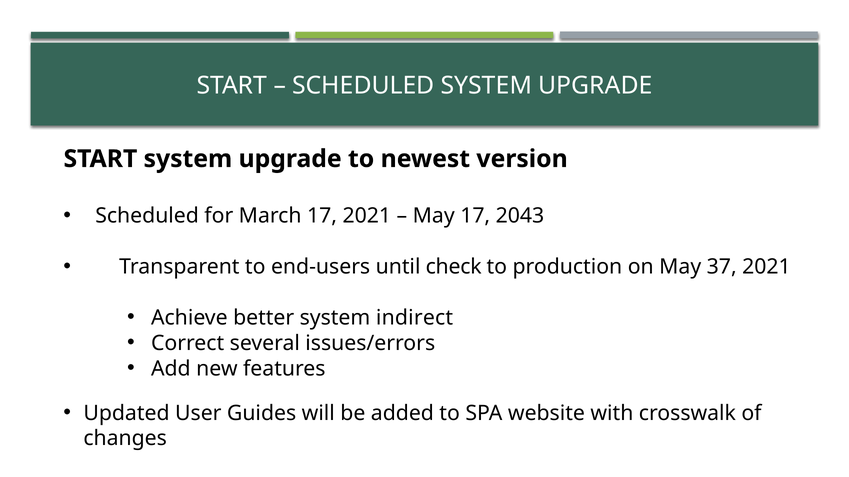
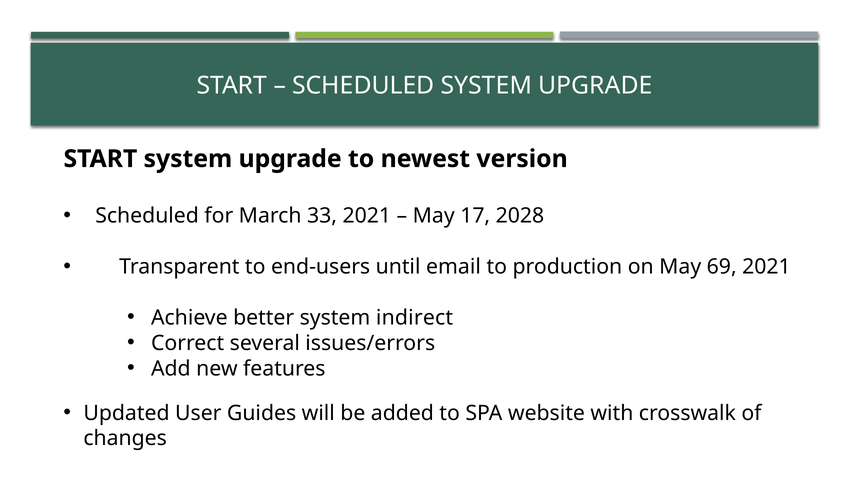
March 17: 17 -> 33 (322, 216)
2043: 2043 -> 2028 (520, 216)
check: check -> email (453, 267)
37: 37 -> 69 (722, 267)
